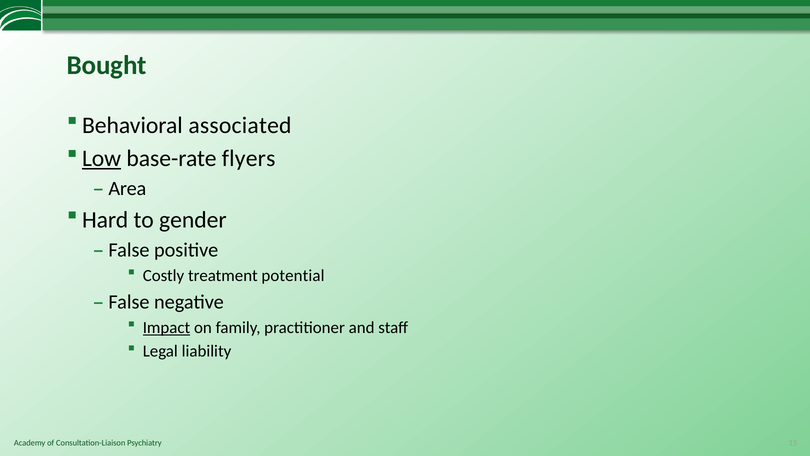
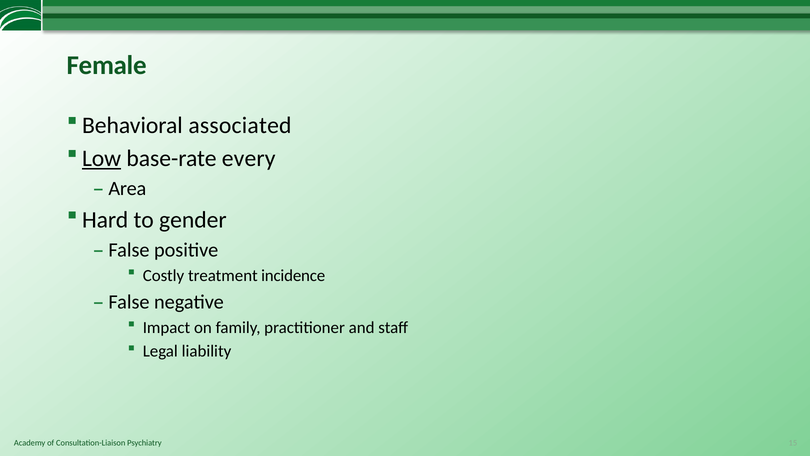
Bought: Bought -> Female (107, 65)
flyers: flyers -> every (249, 158)
potential: potential -> incidence (293, 275)
Impact underline: present -> none (166, 327)
